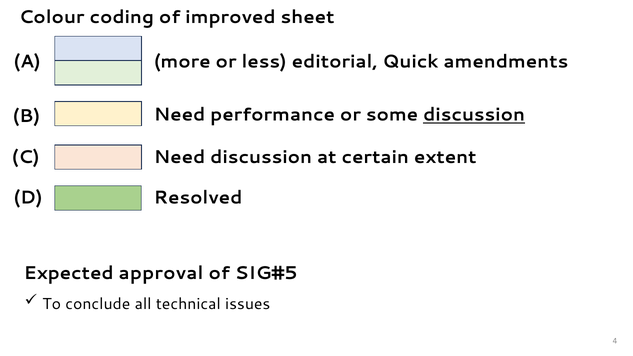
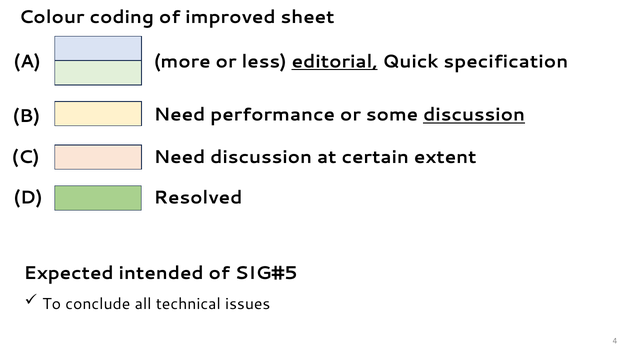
editorial underline: none -> present (335, 62)
amendments: amendments -> specification (506, 62)
approval: approval -> intended (161, 273)
